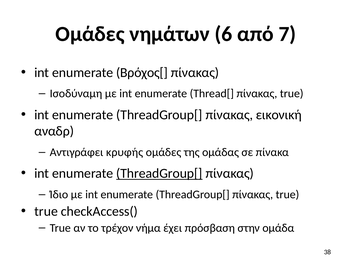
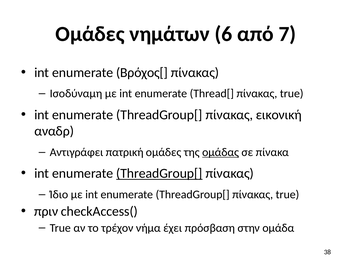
κρυφής: κρυφής -> πατρική (125, 152)
ομάδας underline: none -> present (221, 152)
true: true -> πριν (46, 211)
